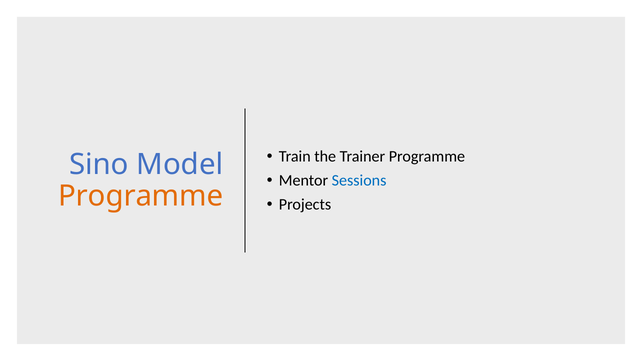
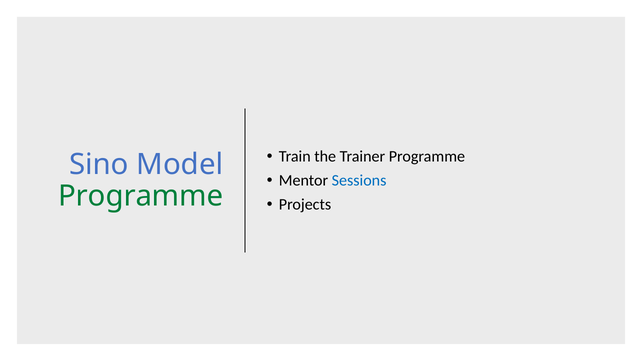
Programme colour: orange -> green (141, 196)
